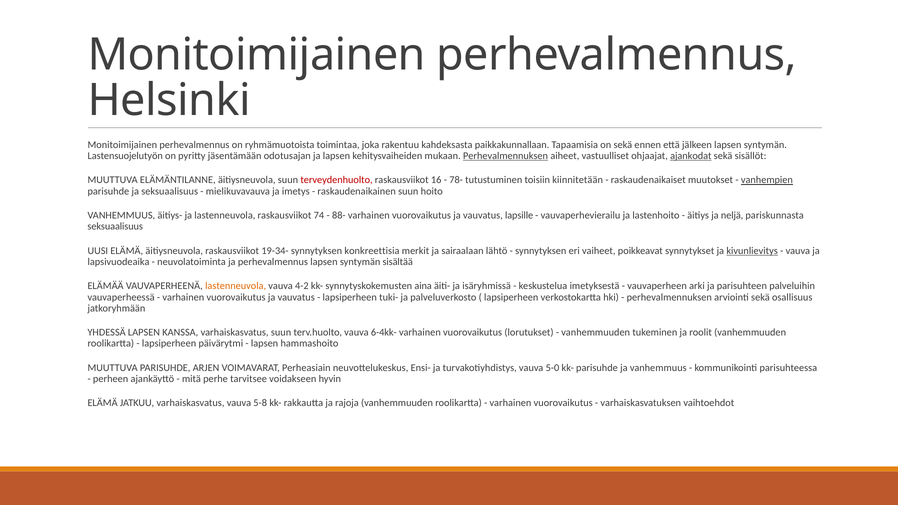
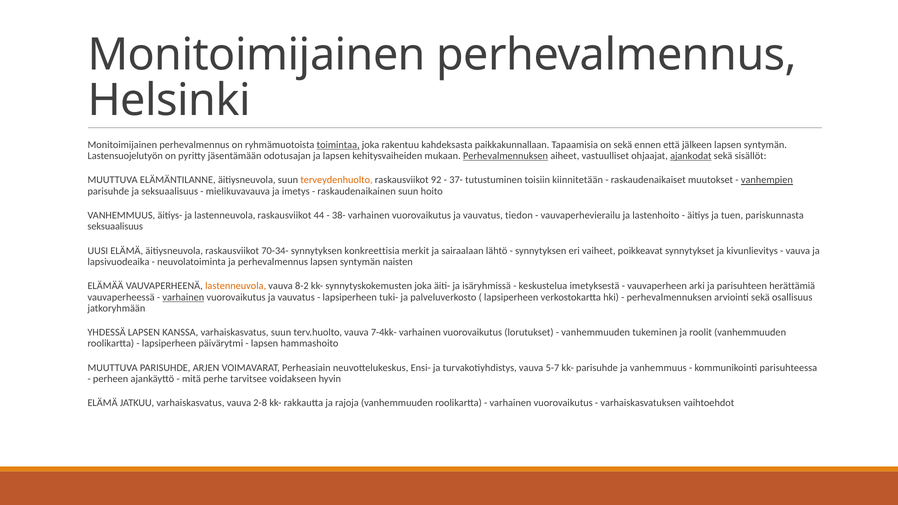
toimintaa underline: none -> present (338, 145)
terveydenhuolto colour: red -> orange (337, 180)
16: 16 -> 92 (436, 180)
78-: 78- -> 37- (456, 180)
74: 74 -> 44 (319, 215)
88-: 88- -> 38- (339, 215)
lapsille: lapsille -> tiedon (519, 215)
neljä: neljä -> tuen (732, 215)
19-34-: 19-34- -> 70-34- (275, 251)
kivunlievitys underline: present -> none (752, 251)
sisältää: sisältää -> naisten (398, 262)
4-2: 4-2 -> 8-2 (302, 286)
synnytyskokemusten aina: aina -> joka (423, 286)
palveluihin: palveluihin -> herättämiä (792, 286)
varhainen underline: none -> present (183, 297)
6-4kk-: 6-4kk- -> 7-4kk- (384, 333)
5-0: 5-0 -> 5-7 (552, 368)
5-8: 5-8 -> 2-8 (260, 403)
